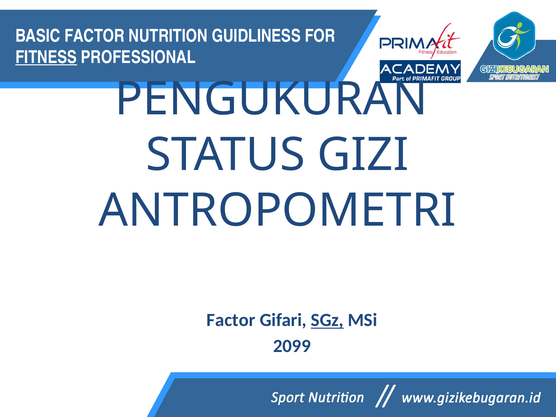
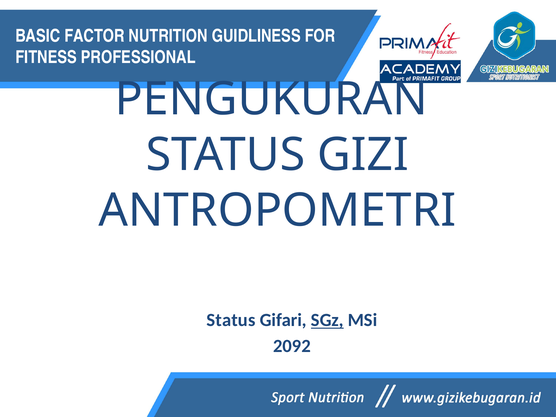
FITNESS underline: present -> none (46, 57)
Factor: Factor -> Status (231, 320)
2099: 2099 -> 2092 (292, 346)
